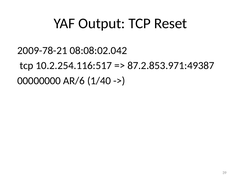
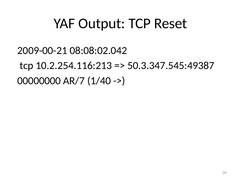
2009-78-21: 2009-78-21 -> 2009-00-21 (42, 51)
10.2.254.116:517: 10.2.254.116:517 -> 10.2.254.116:213 (74, 66)
87.2.853.971:49387: 87.2.853.971:49387 -> 50.3.347.545:49387 (171, 66)
AR/6: AR/6 -> AR/7 (74, 81)
